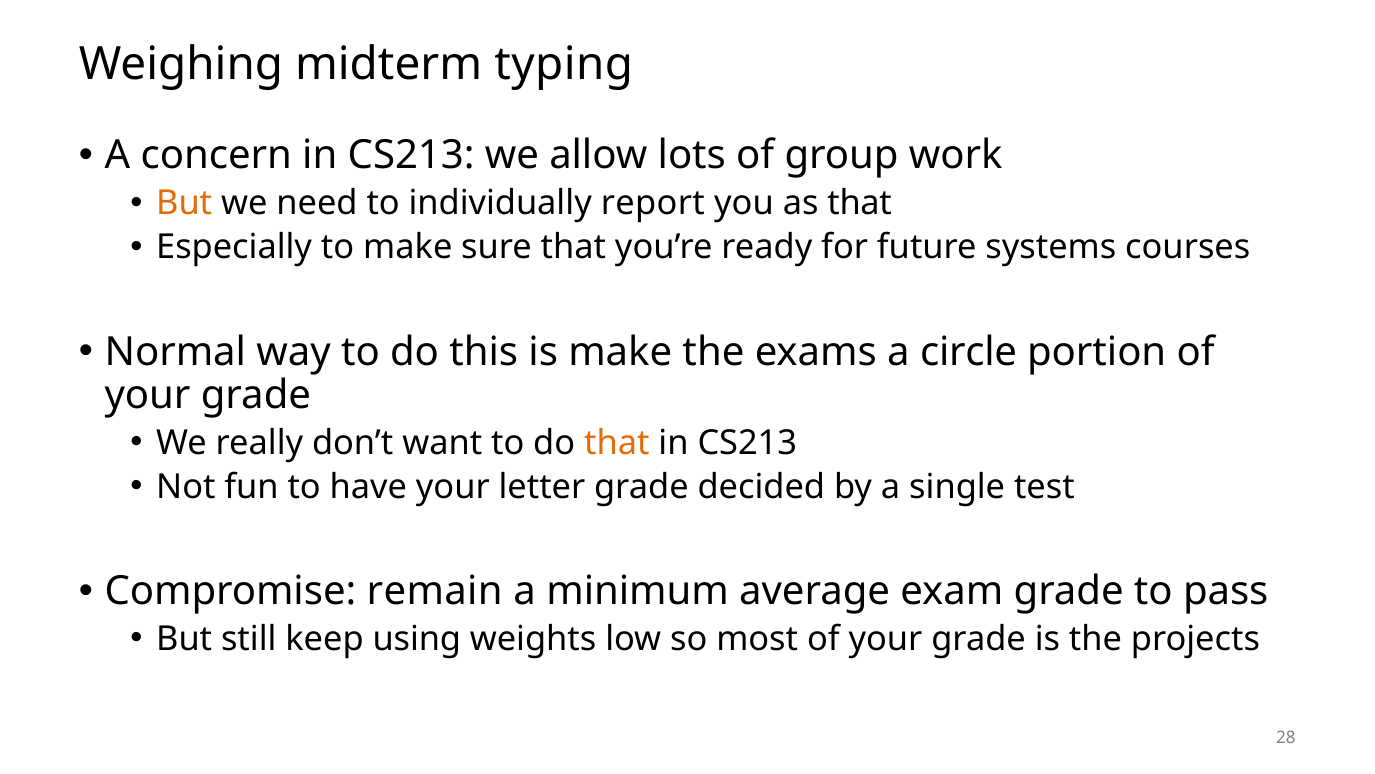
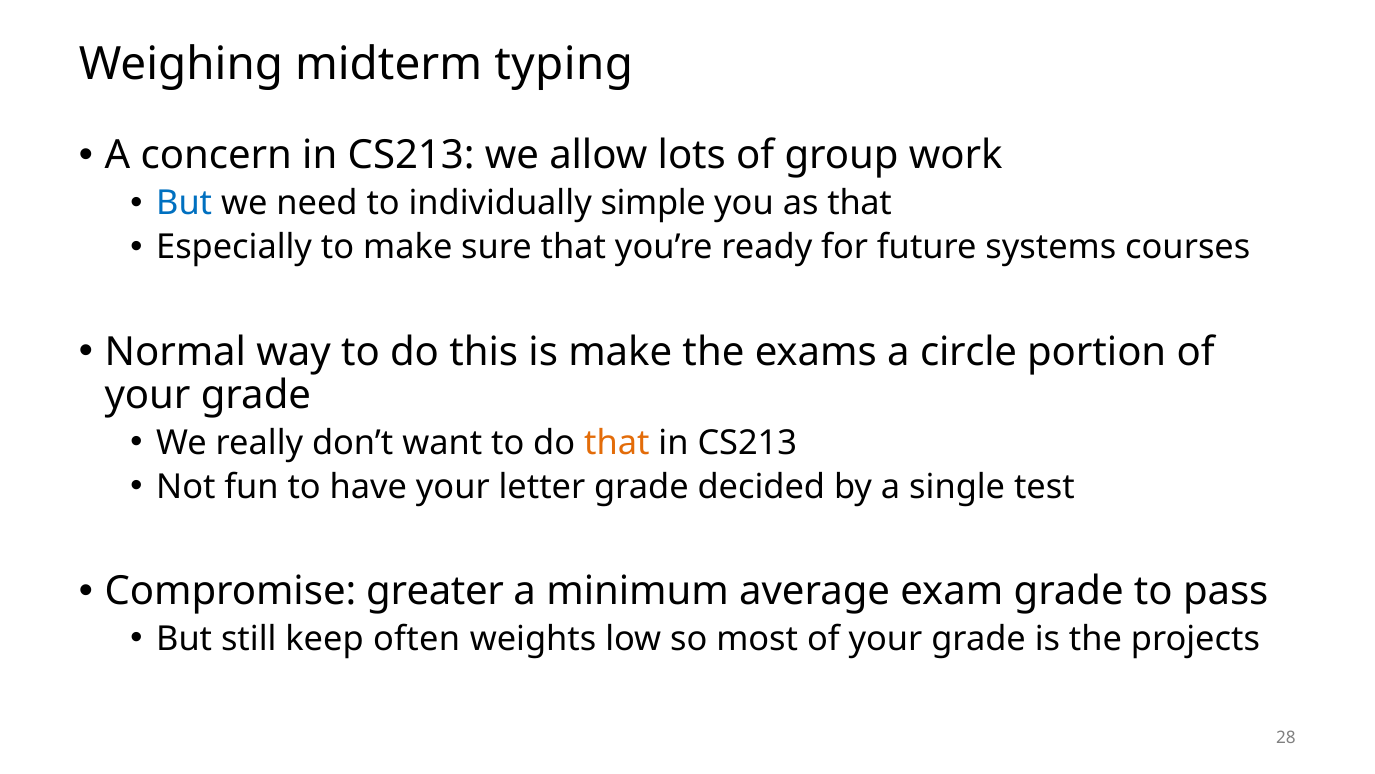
But colour: orange -> blue (184, 203)
report: report -> simple (653, 203)
remain: remain -> greater (435, 591)
using: using -> often (417, 638)
